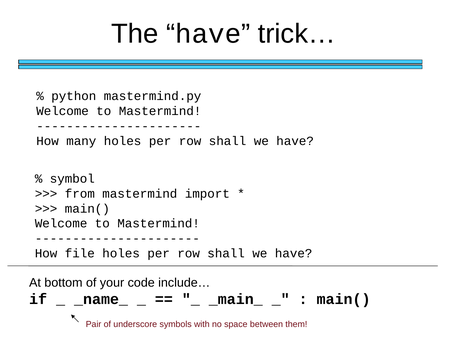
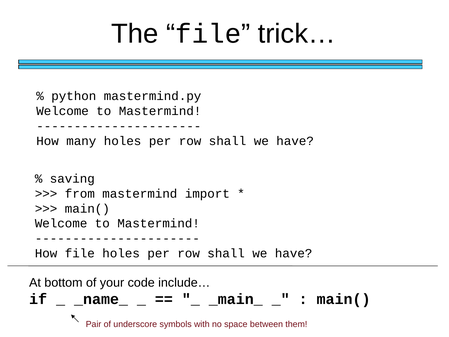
have: have -> file (208, 34)
symbol: symbol -> saving (72, 178)
